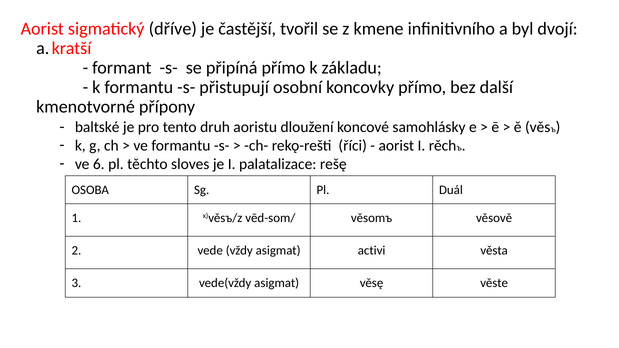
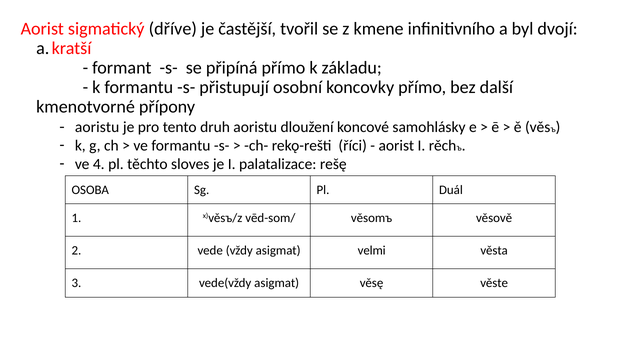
baltské: baltské -> aoristu (97, 127)
6: 6 -> 4 (99, 164)
activi: activi -> velmi (372, 250)
